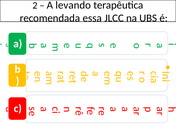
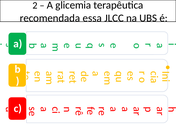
levando: levando -> glicemia (73, 5)
